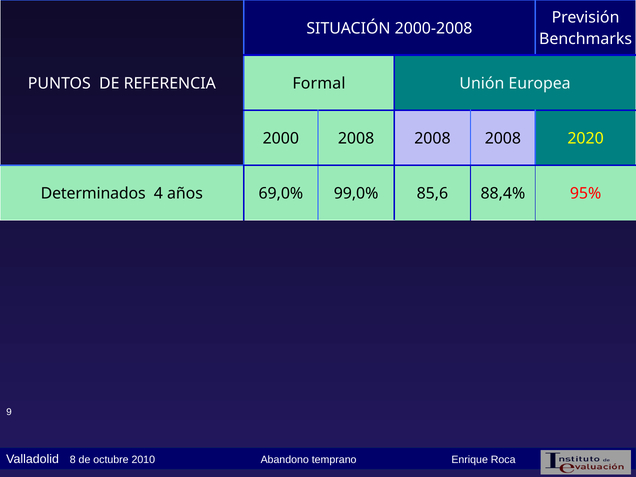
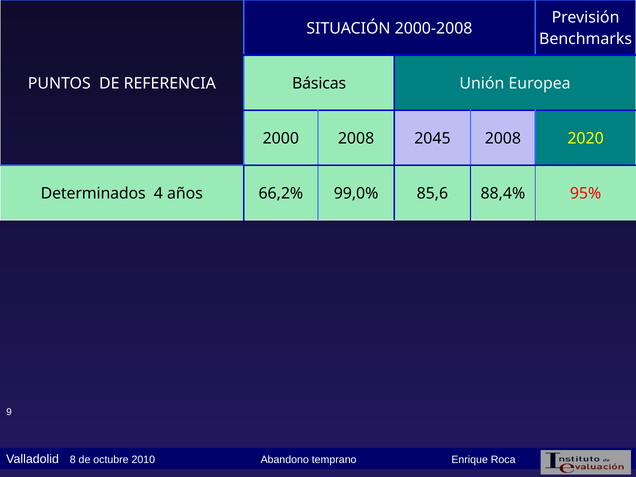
Formal: Formal -> Básicas (319, 84)
2000 2008 2008: 2008 -> 2045 (432, 139)
69,0%: 69,0% -> 66,2% (281, 194)
